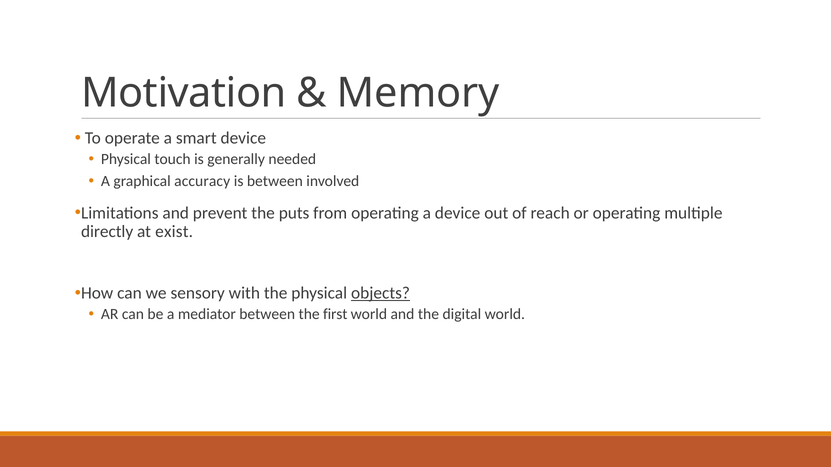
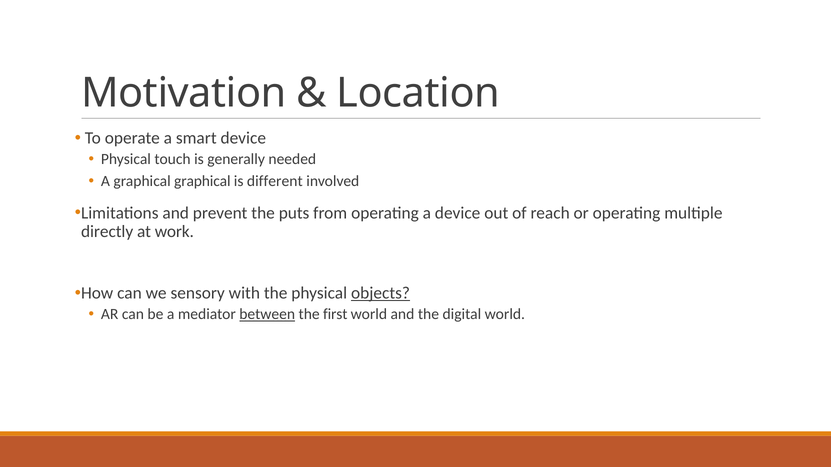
Memory: Memory -> Location (418, 93)
graphical accuracy: accuracy -> graphical (202, 181)
is between: between -> different (275, 181)
exist: exist -> work (174, 232)
between underline: none -> present (267, 315)
